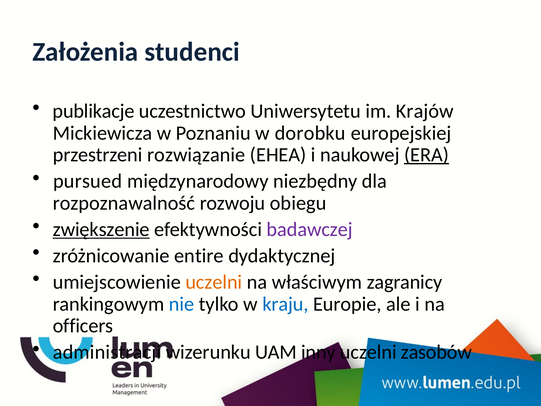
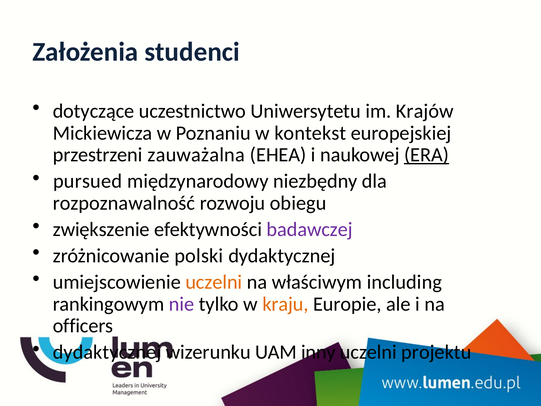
publikacje: publikacje -> dotyczące (94, 111)
dorobku: dorobku -> kontekst (310, 133)
rozwiązanie: rozwiązanie -> zauważalna (196, 155)
zwiększenie underline: present -> none (101, 229)
entire: entire -> polski (199, 256)
zagranicy: zagranicy -> including (404, 282)
nie colour: blue -> purple (182, 304)
kraju colour: blue -> orange (285, 304)
administracji: administracji -> dydaktycznej (107, 352)
zasobów: zasobów -> projektu (436, 352)
